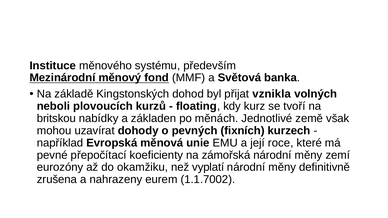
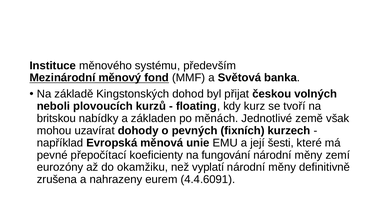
vznikla: vznikla -> českou (272, 94)
roce: roce -> šesti (281, 143)
zámořská: zámořská -> fungování (226, 155)
1.1.7002: 1.1.7002 -> 4.4.6091 (208, 180)
